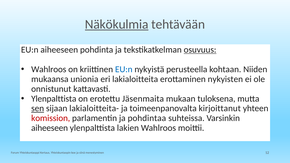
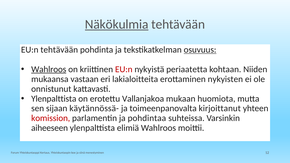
EU:n aiheeseen: aiheeseen -> tehtävään (59, 50)
Wahlroos underline: none -> present (49, 69)
EU:n colour: blue -> red (124, 69)
perusteella: perusteella -> periaatetta (187, 69)
unionia: unionia -> vastaan (85, 79)
Jäsenmaita: Jäsenmaita -> Vallanjakoa (143, 99)
tuloksena: tuloksena -> huomiota (216, 99)
sen underline: present -> none (38, 108)
lakialoitteita-: lakialoitteita- -> käytännössä- (94, 108)
lakien: lakien -> elimiä (128, 128)
